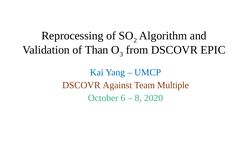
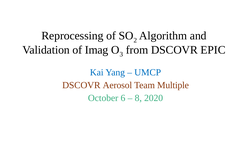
Than: Than -> Imag (97, 50)
Against: Against -> Aerosol (117, 85)
